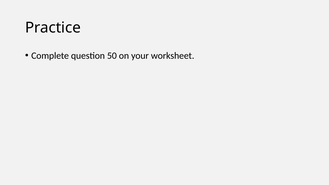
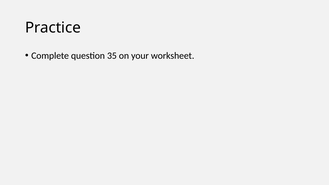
50: 50 -> 35 (112, 56)
